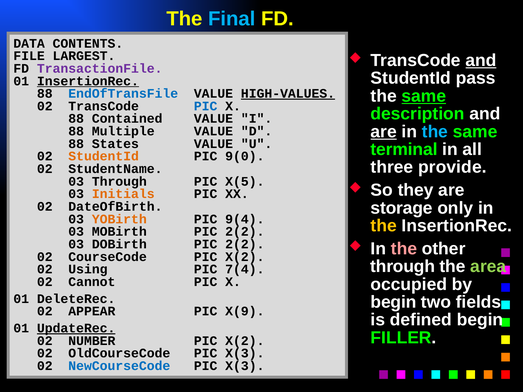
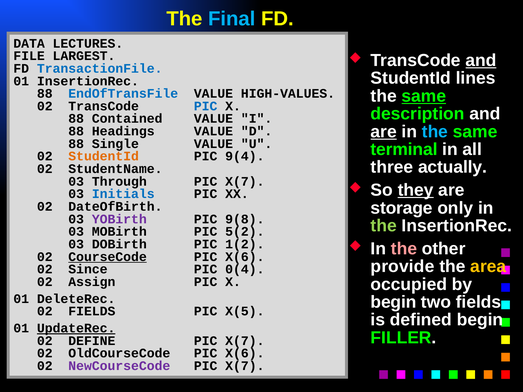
CONTENTS: CONTENTS -> LECTURES (88, 43)
TransactionFile colour: purple -> blue (100, 69)
pass: pass -> lines (476, 78)
InsertionRec underline: present -> none (88, 81)
HIGH-VALUES underline: present -> none (288, 94)
Multiple: Multiple -> Headings (123, 131)
States: States -> Single (115, 144)
9(0: 9(0 -> 9(4 (245, 156)
provide: provide -> actually (452, 167)
X(5: X(5 -> X(7 (245, 182)
they underline: none -> present (416, 190)
Initials colour: orange -> blue (123, 194)
YOBirth colour: orange -> purple (119, 219)
9(4: 9(4 -> 9(8 (245, 219)
the colour: yellow -> light green (384, 226)
MOBirth PIC 2(2: 2(2 -> 5(2 (245, 232)
DOBirth PIC 2(2: 2(2 -> 1(2 (245, 244)
CourseCode underline: none -> present (108, 257)
X(2: X(2 -> X(6 (245, 257)
through: through -> provide (403, 267)
area colour: light green -> yellow (488, 267)
Using: Using -> Since (88, 269)
7(4: 7(4 -> 0(4 (245, 269)
Cannot: Cannot -> Assign (92, 282)
02 APPEAR: APPEAR -> FIELDS (92, 312)
X(9: X(9 -> X(5 (245, 312)
NUMBER: NUMBER -> DEFINE (92, 341)
X(2: X(2 -> X(7 (245, 341)
OldCourseCode PIC X(3: X(3 -> X(6 (245, 354)
NewCourseCode colour: blue -> purple (119, 366)
X(3: X(3 -> X(7 (245, 366)
